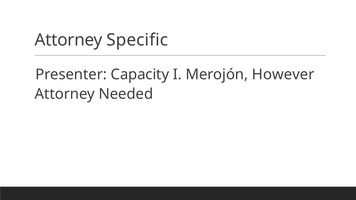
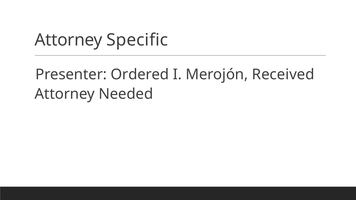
Capacity: Capacity -> Ordered (140, 75)
However: However -> Received (283, 75)
